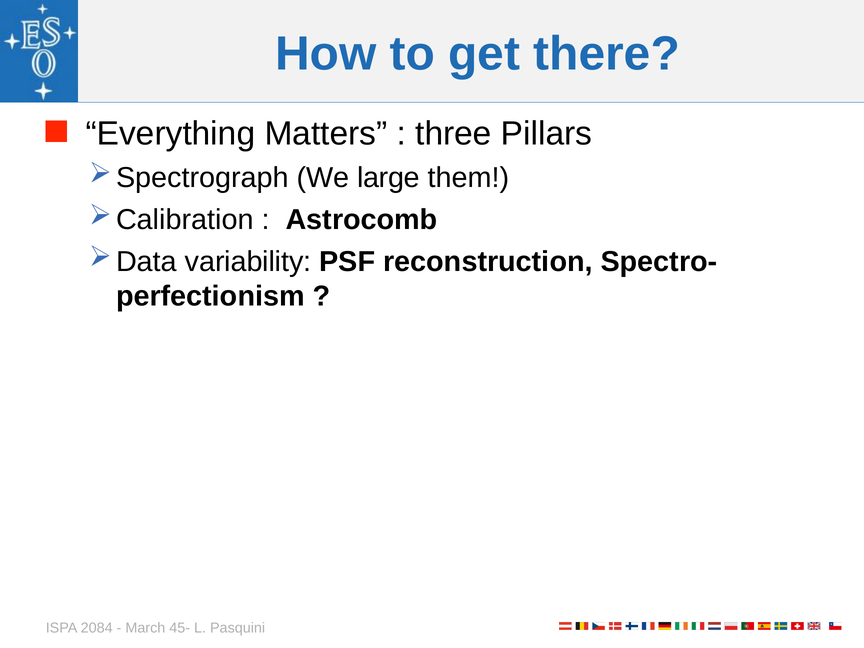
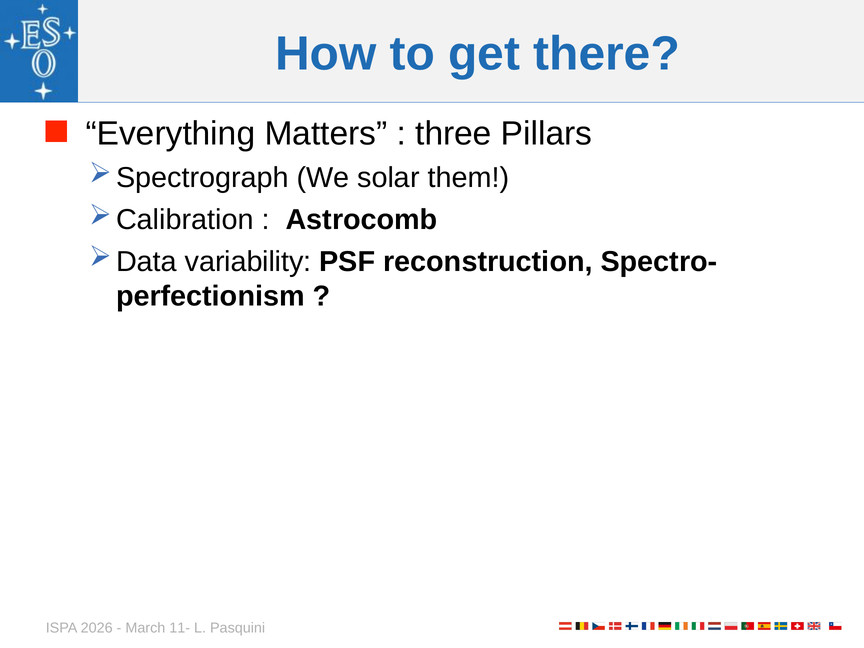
large: large -> solar (388, 178)
2084: 2084 -> 2026 (97, 628)
45-: 45- -> 11- (180, 628)
